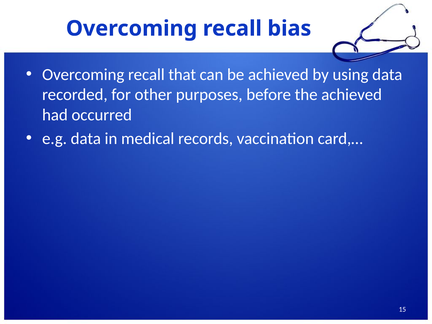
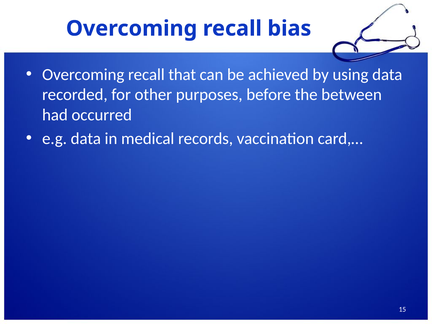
the achieved: achieved -> between (352, 95)
